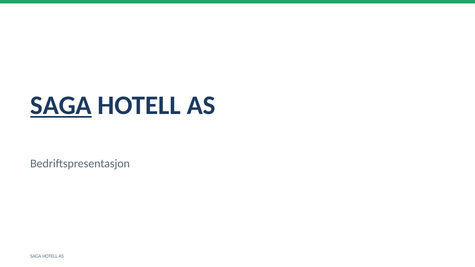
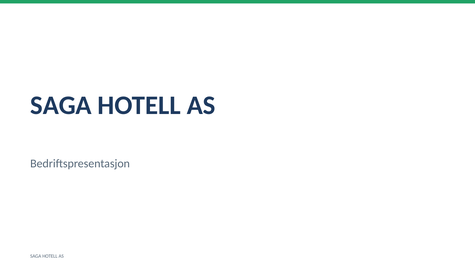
SAGA underline: present -> none (61, 105)
